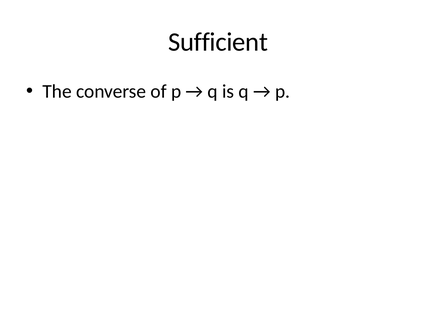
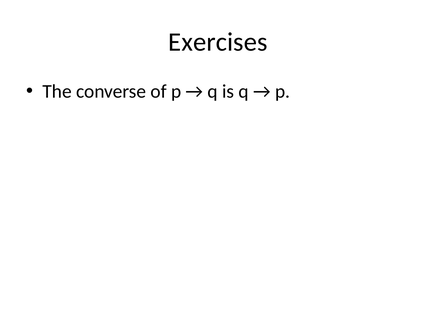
Sufficient: Sufficient -> Exercises (218, 42)
